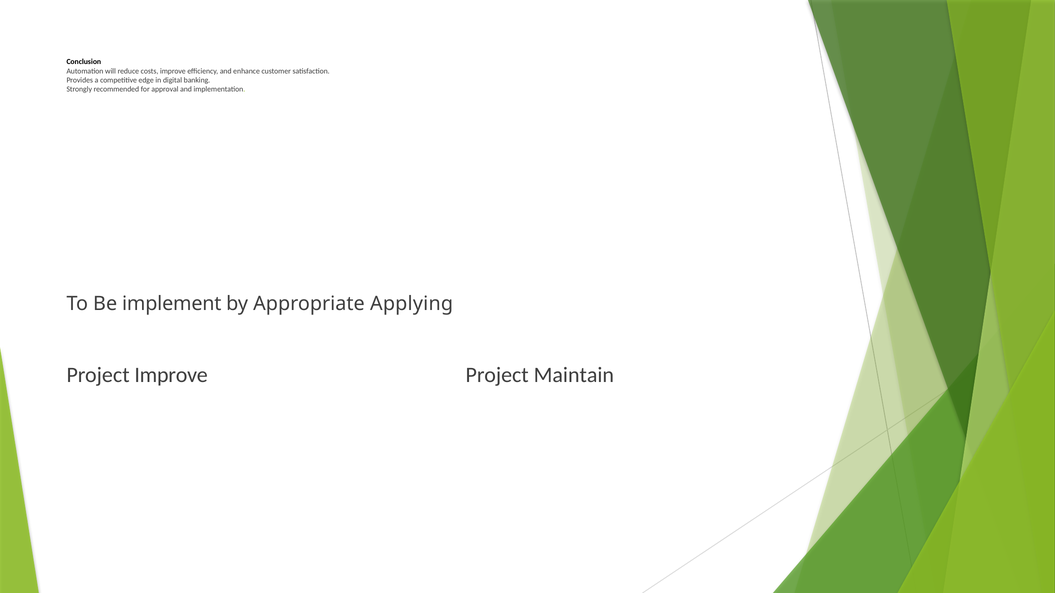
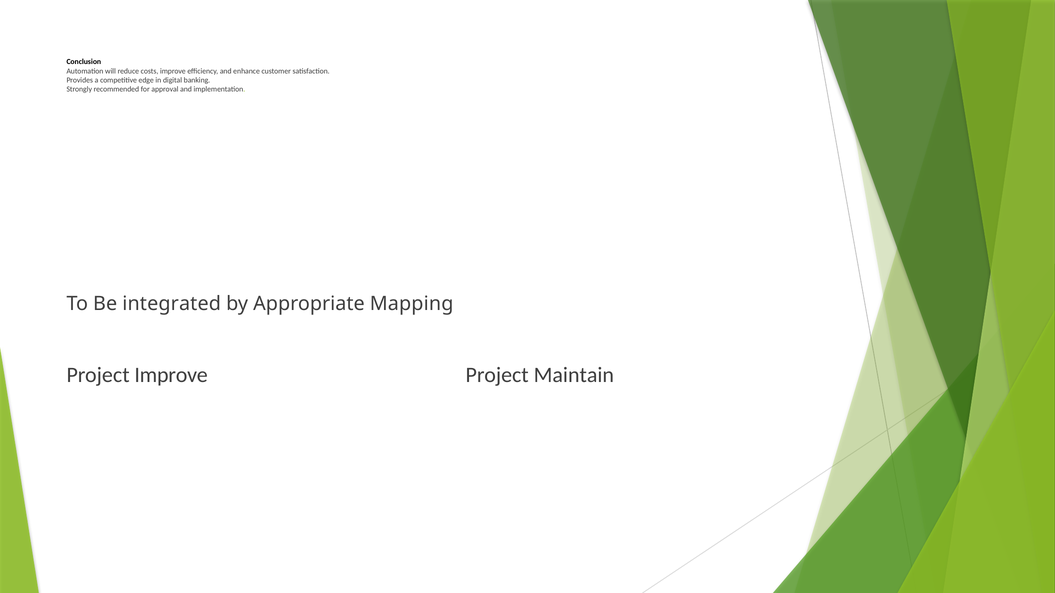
implement: implement -> integrated (172, 304)
Applying: Applying -> Mapping (412, 304)
